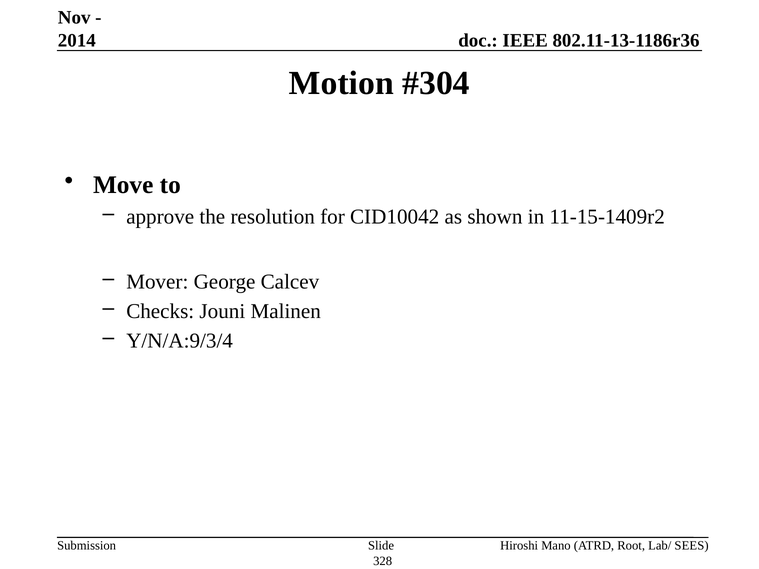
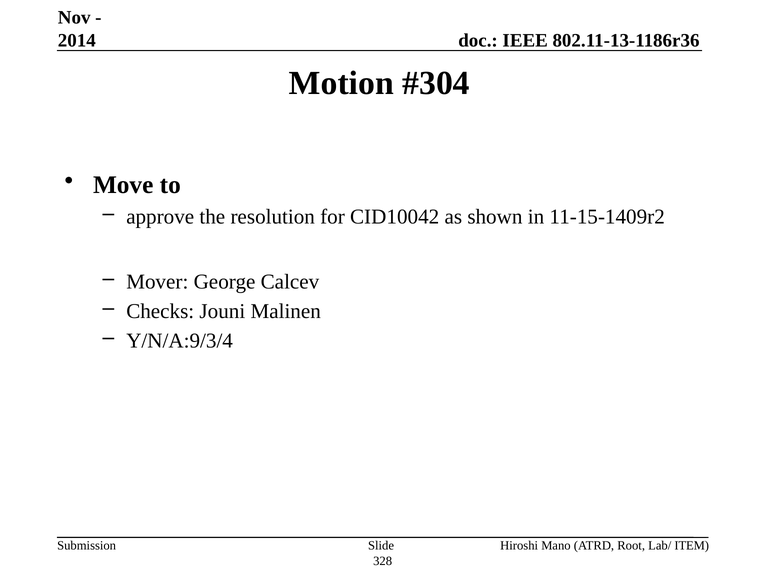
SEES: SEES -> ITEM (692, 546)
